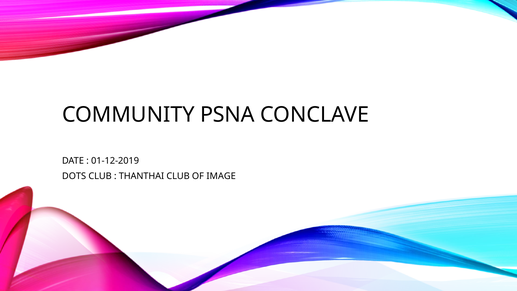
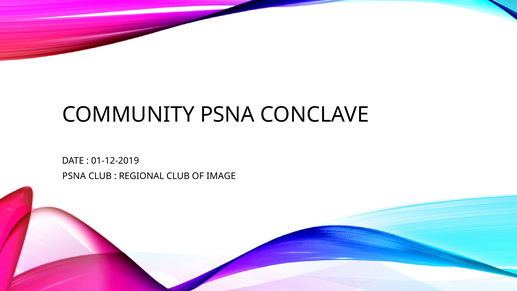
DOTS: DOTS -> PSNA (74, 176)
THANTHAI: THANTHAI -> REGIONAL (141, 176)
